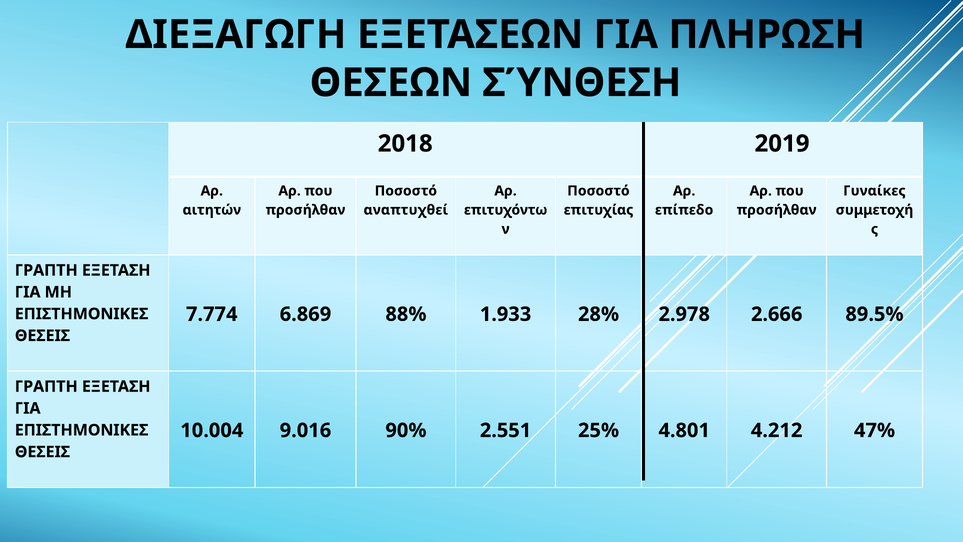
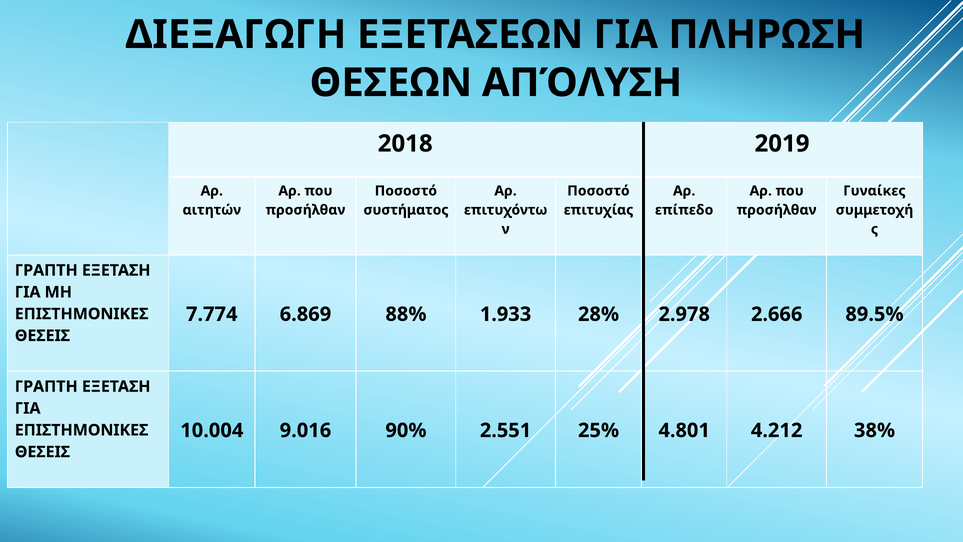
ΣΎΝΘΕΣΗ: ΣΎΝΘΕΣΗ -> ΑΠΌΛΥΣΗ (582, 83)
αναπτυχθεί: αναπτυχθεί -> συστήματος (406, 210)
47%: 47% -> 38% (875, 430)
